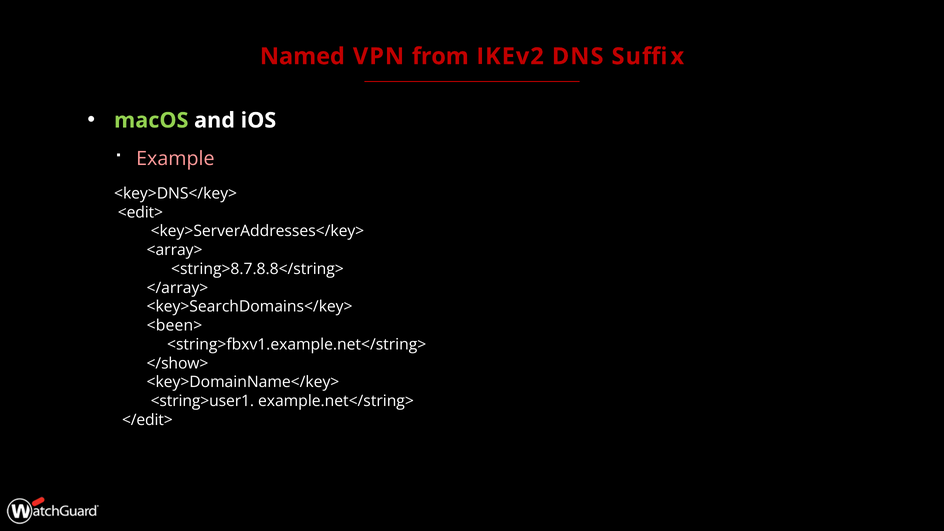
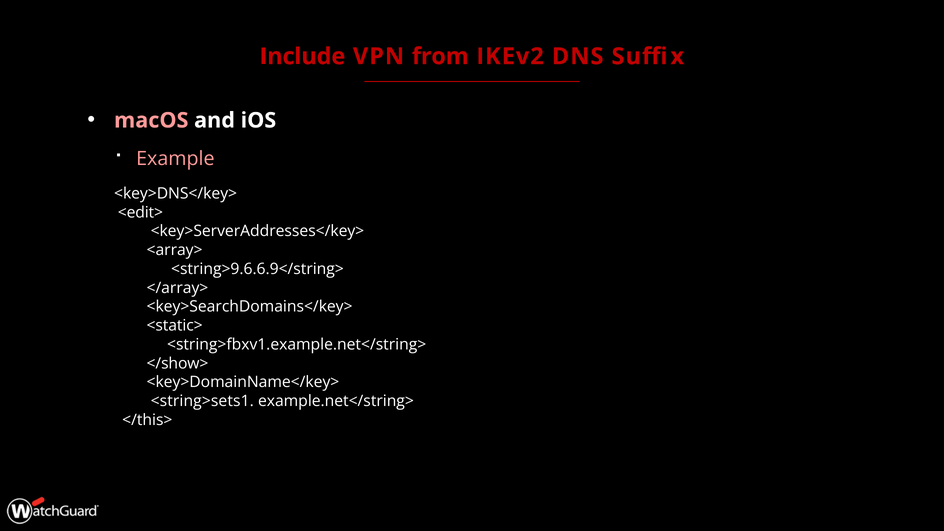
Named: Named -> Include (302, 56)
macOS colour: light green -> pink (151, 120)
<string>8.7.8.8</string>: <string>8.7.8.8</string> -> <string>9.6.6.9</string> (257, 269)
<been>: <been> -> <static> (175, 326)
<string>user1: <string>user1 -> <string>sets1 (202, 401)
</edit>: </edit> -> </this> (147, 420)
